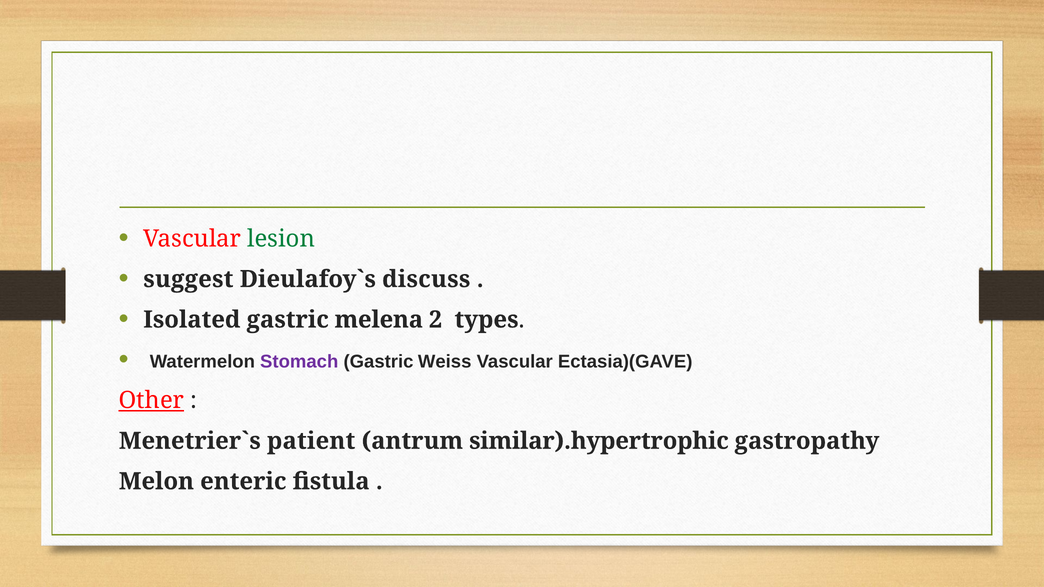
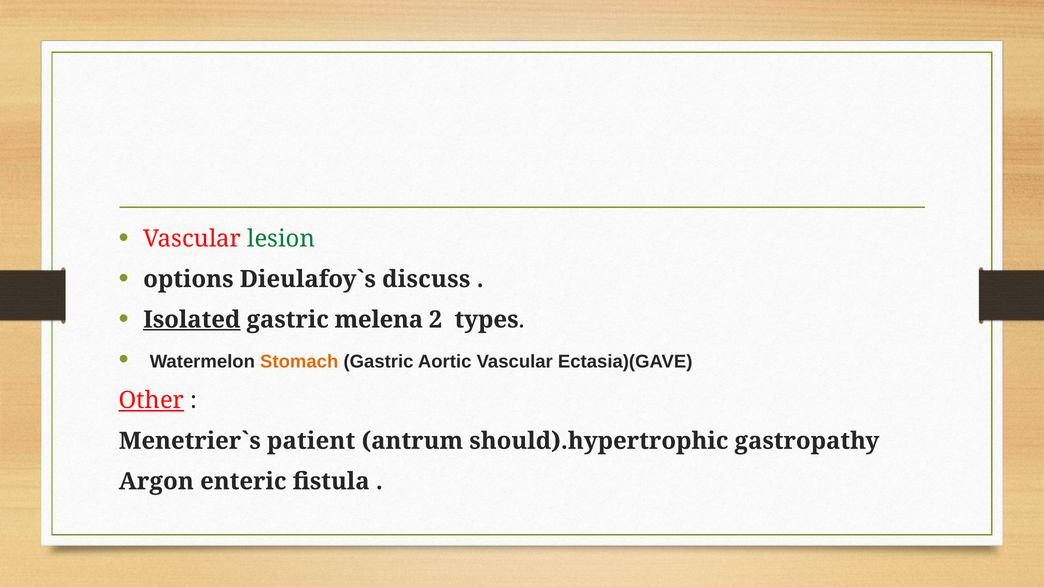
suggest: suggest -> options (188, 279)
Isolated underline: none -> present (192, 320)
Stomach colour: purple -> orange (299, 362)
Weiss: Weiss -> Aortic (445, 362)
similar).hypertrophic: similar).hypertrophic -> should).hypertrophic (599, 441)
Melon: Melon -> Argon (156, 482)
